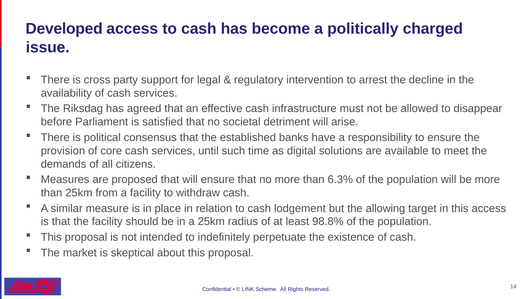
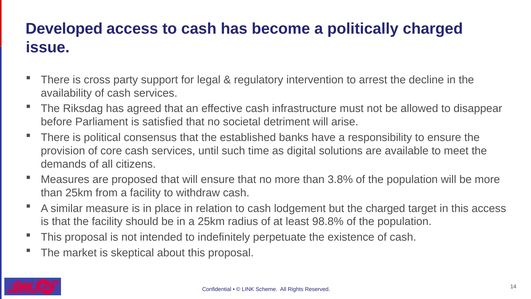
6.3%: 6.3% -> 3.8% (340, 179)
the allowing: allowing -> charged (385, 208)
